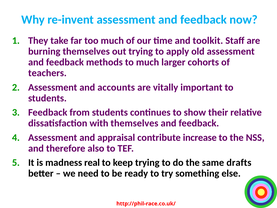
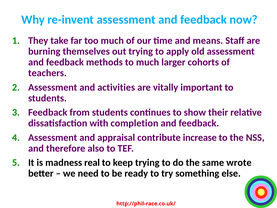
toolkit: toolkit -> means (208, 41)
accounts: accounts -> activities (116, 87)
with themselves: themselves -> completion (134, 123)
drafts: drafts -> wrote (239, 162)
